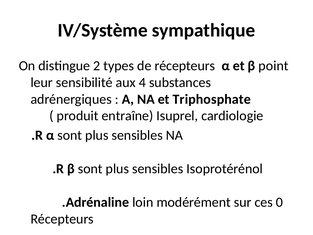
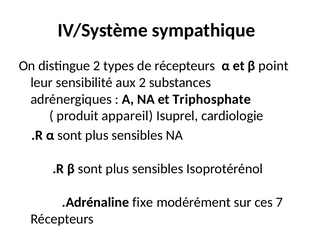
aux 4: 4 -> 2 (142, 82)
entraîne: entraîne -> appareil (127, 116)
loin: loin -> fixe (143, 202)
0: 0 -> 7 (279, 202)
